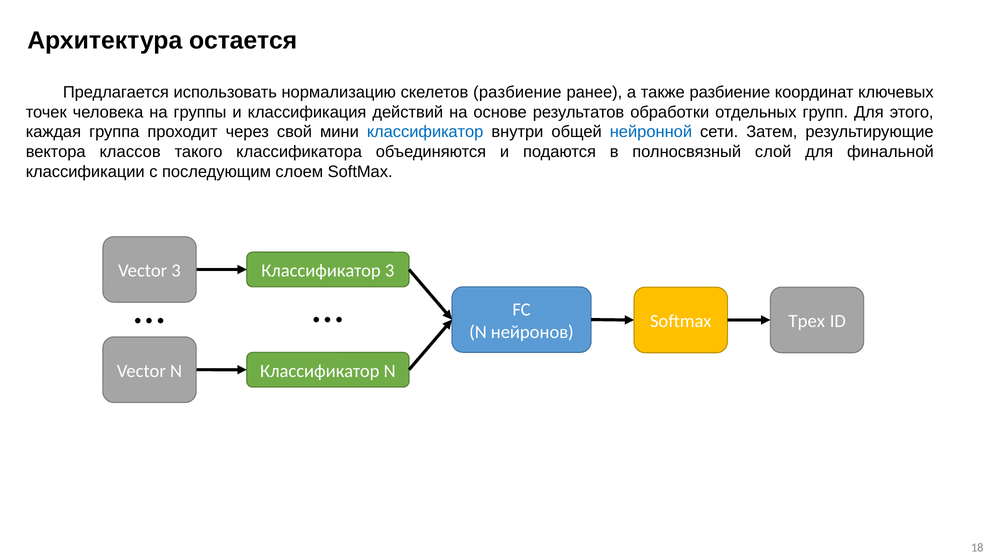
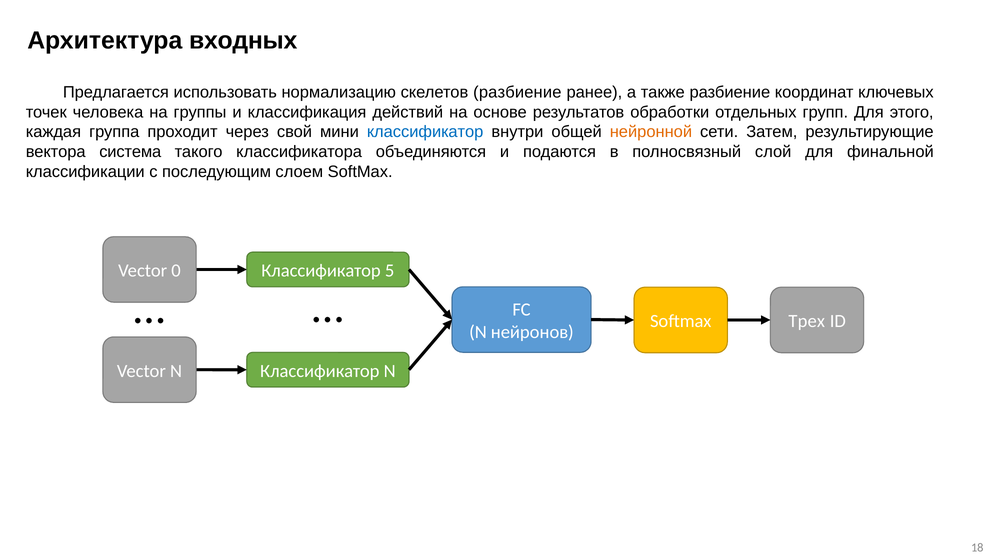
остается: остается -> входных (243, 41)
нейронной colour: blue -> orange (651, 132)
классов: классов -> система (130, 152)
Vector 3: 3 -> 0 (176, 271)
Классификатор 3: 3 -> 5 (390, 271)
